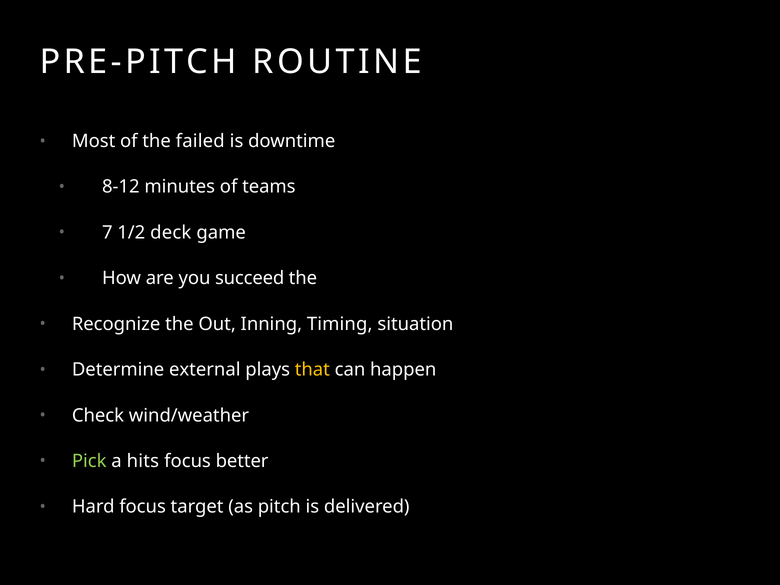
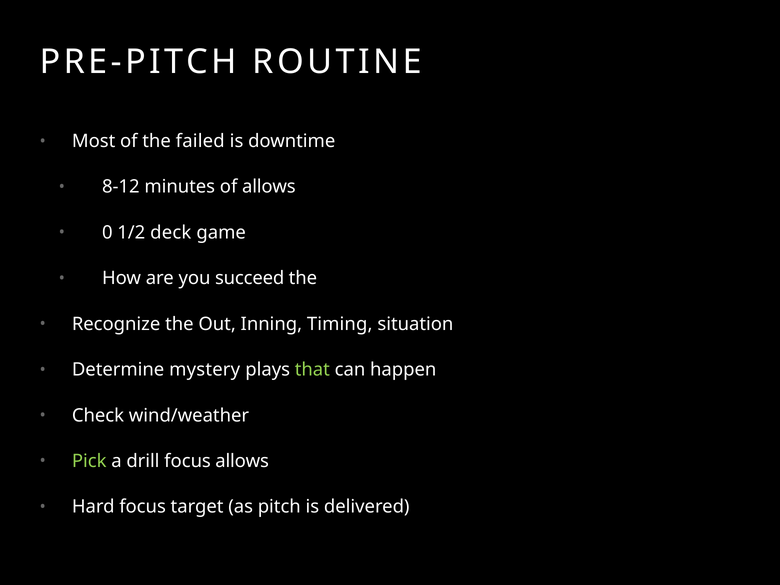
of teams: teams -> allows (269, 187)
7: 7 -> 0 (107, 233)
external: external -> mystery (205, 370)
that colour: yellow -> light green (312, 370)
hits: hits -> drill (143, 461)
focus better: better -> allows (242, 461)
